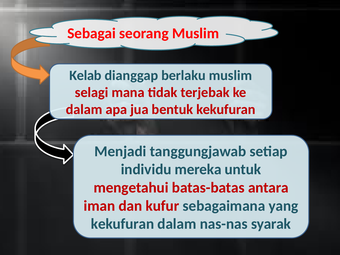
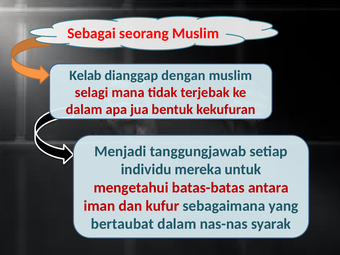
berlaku: berlaku -> dengan (183, 75)
kekufuran: kekufuran -> bertaubat (122, 224)
